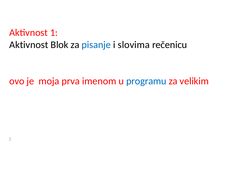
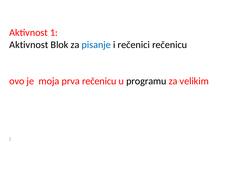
slovima: slovima -> rečenici (134, 45)
prva imenom: imenom -> rečenicu (99, 81)
programu colour: blue -> black (146, 81)
